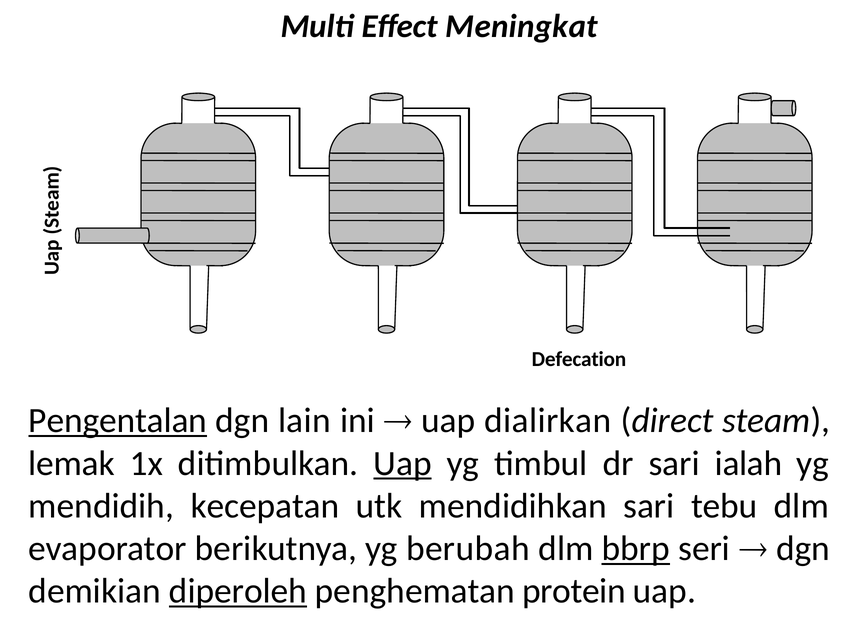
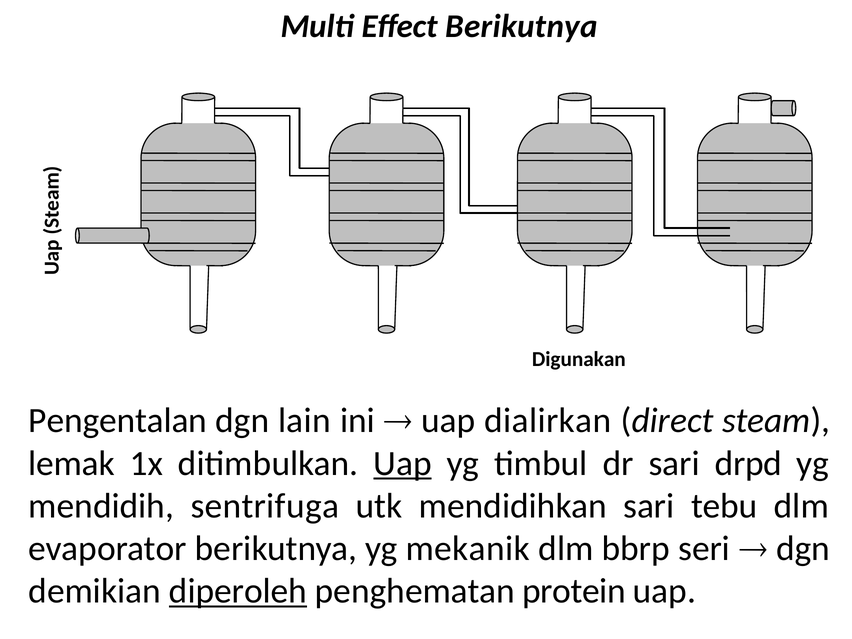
Effect Meningkat: Meningkat -> Berikutnya (522, 26)
Defecation: Defecation -> Digunakan (579, 359)
Pengentalan underline: present -> none (118, 421)
ialah: ialah -> drpd (748, 463)
kecepatan: kecepatan -> sentrifuga (265, 506)
berubah: berubah -> mekanik (468, 549)
bbrp underline: present -> none (636, 549)
